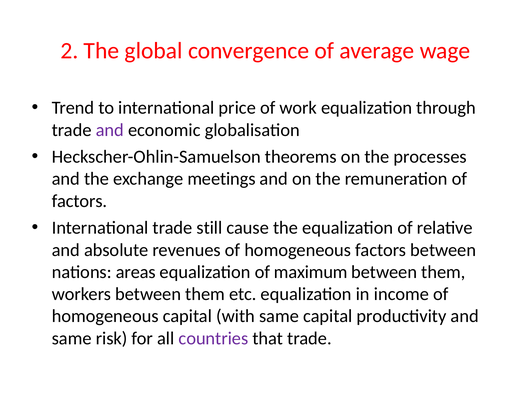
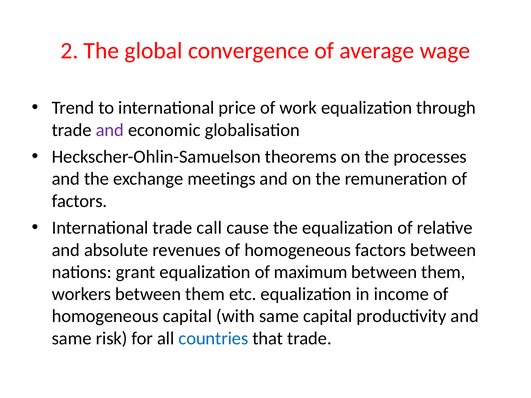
still: still -> call (209, 228)
areas: areas -> grant (136, 272)
countries colour: purple -> blue (213, 339)
